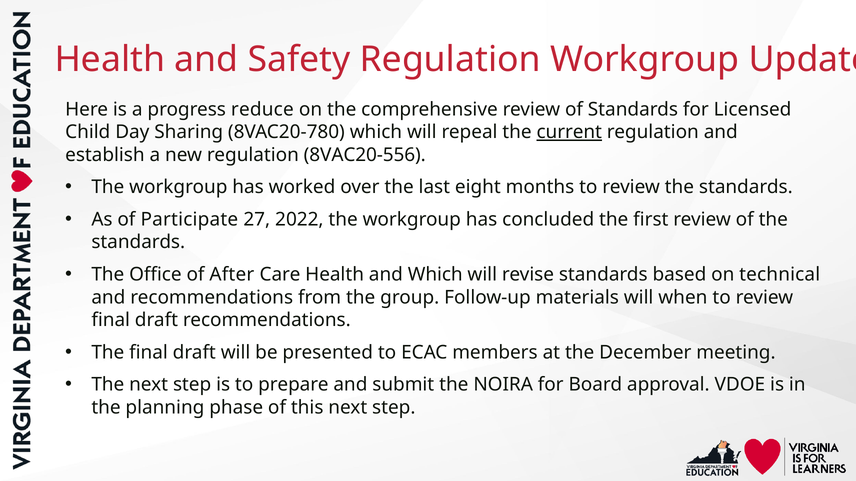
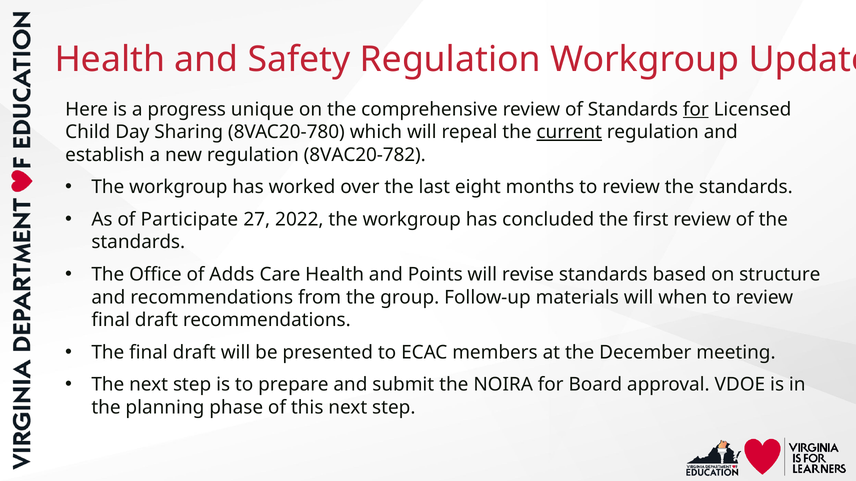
reduce: reduce -> unique (262, 109)
for underline: none -> present (696, 109)
8VAC20-556: 8VAC20-556 -> 8VAC20-782 (365, 155)
After: After -> Adds (232, 275)
and Which: Which -> Points (435, 275)
technical: technical -> structure (780, 275)
